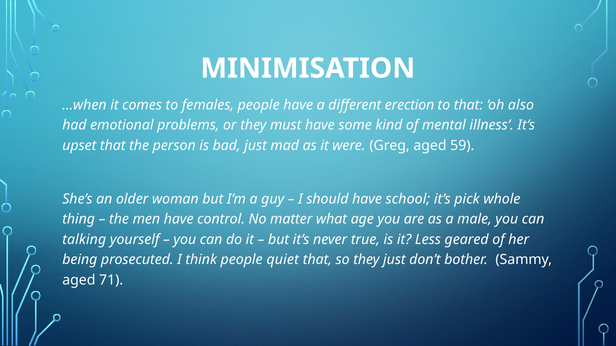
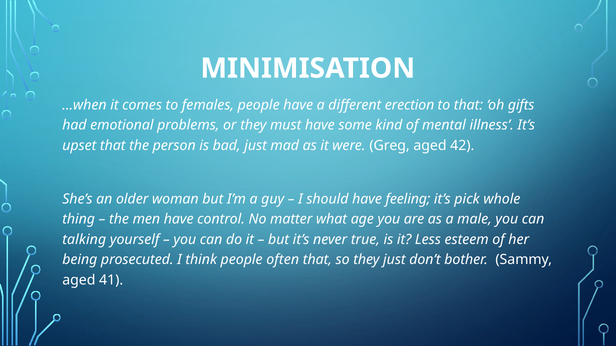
also: also -> gifts (521, 105)
59: 59 -> 42 (462, 146)
school: school -> feeling (408, 199)
geared: geared -> esteem (467, 240)
quiet: quiet -> often (283, 260)
71: 71 -> 41 (111, 280)
